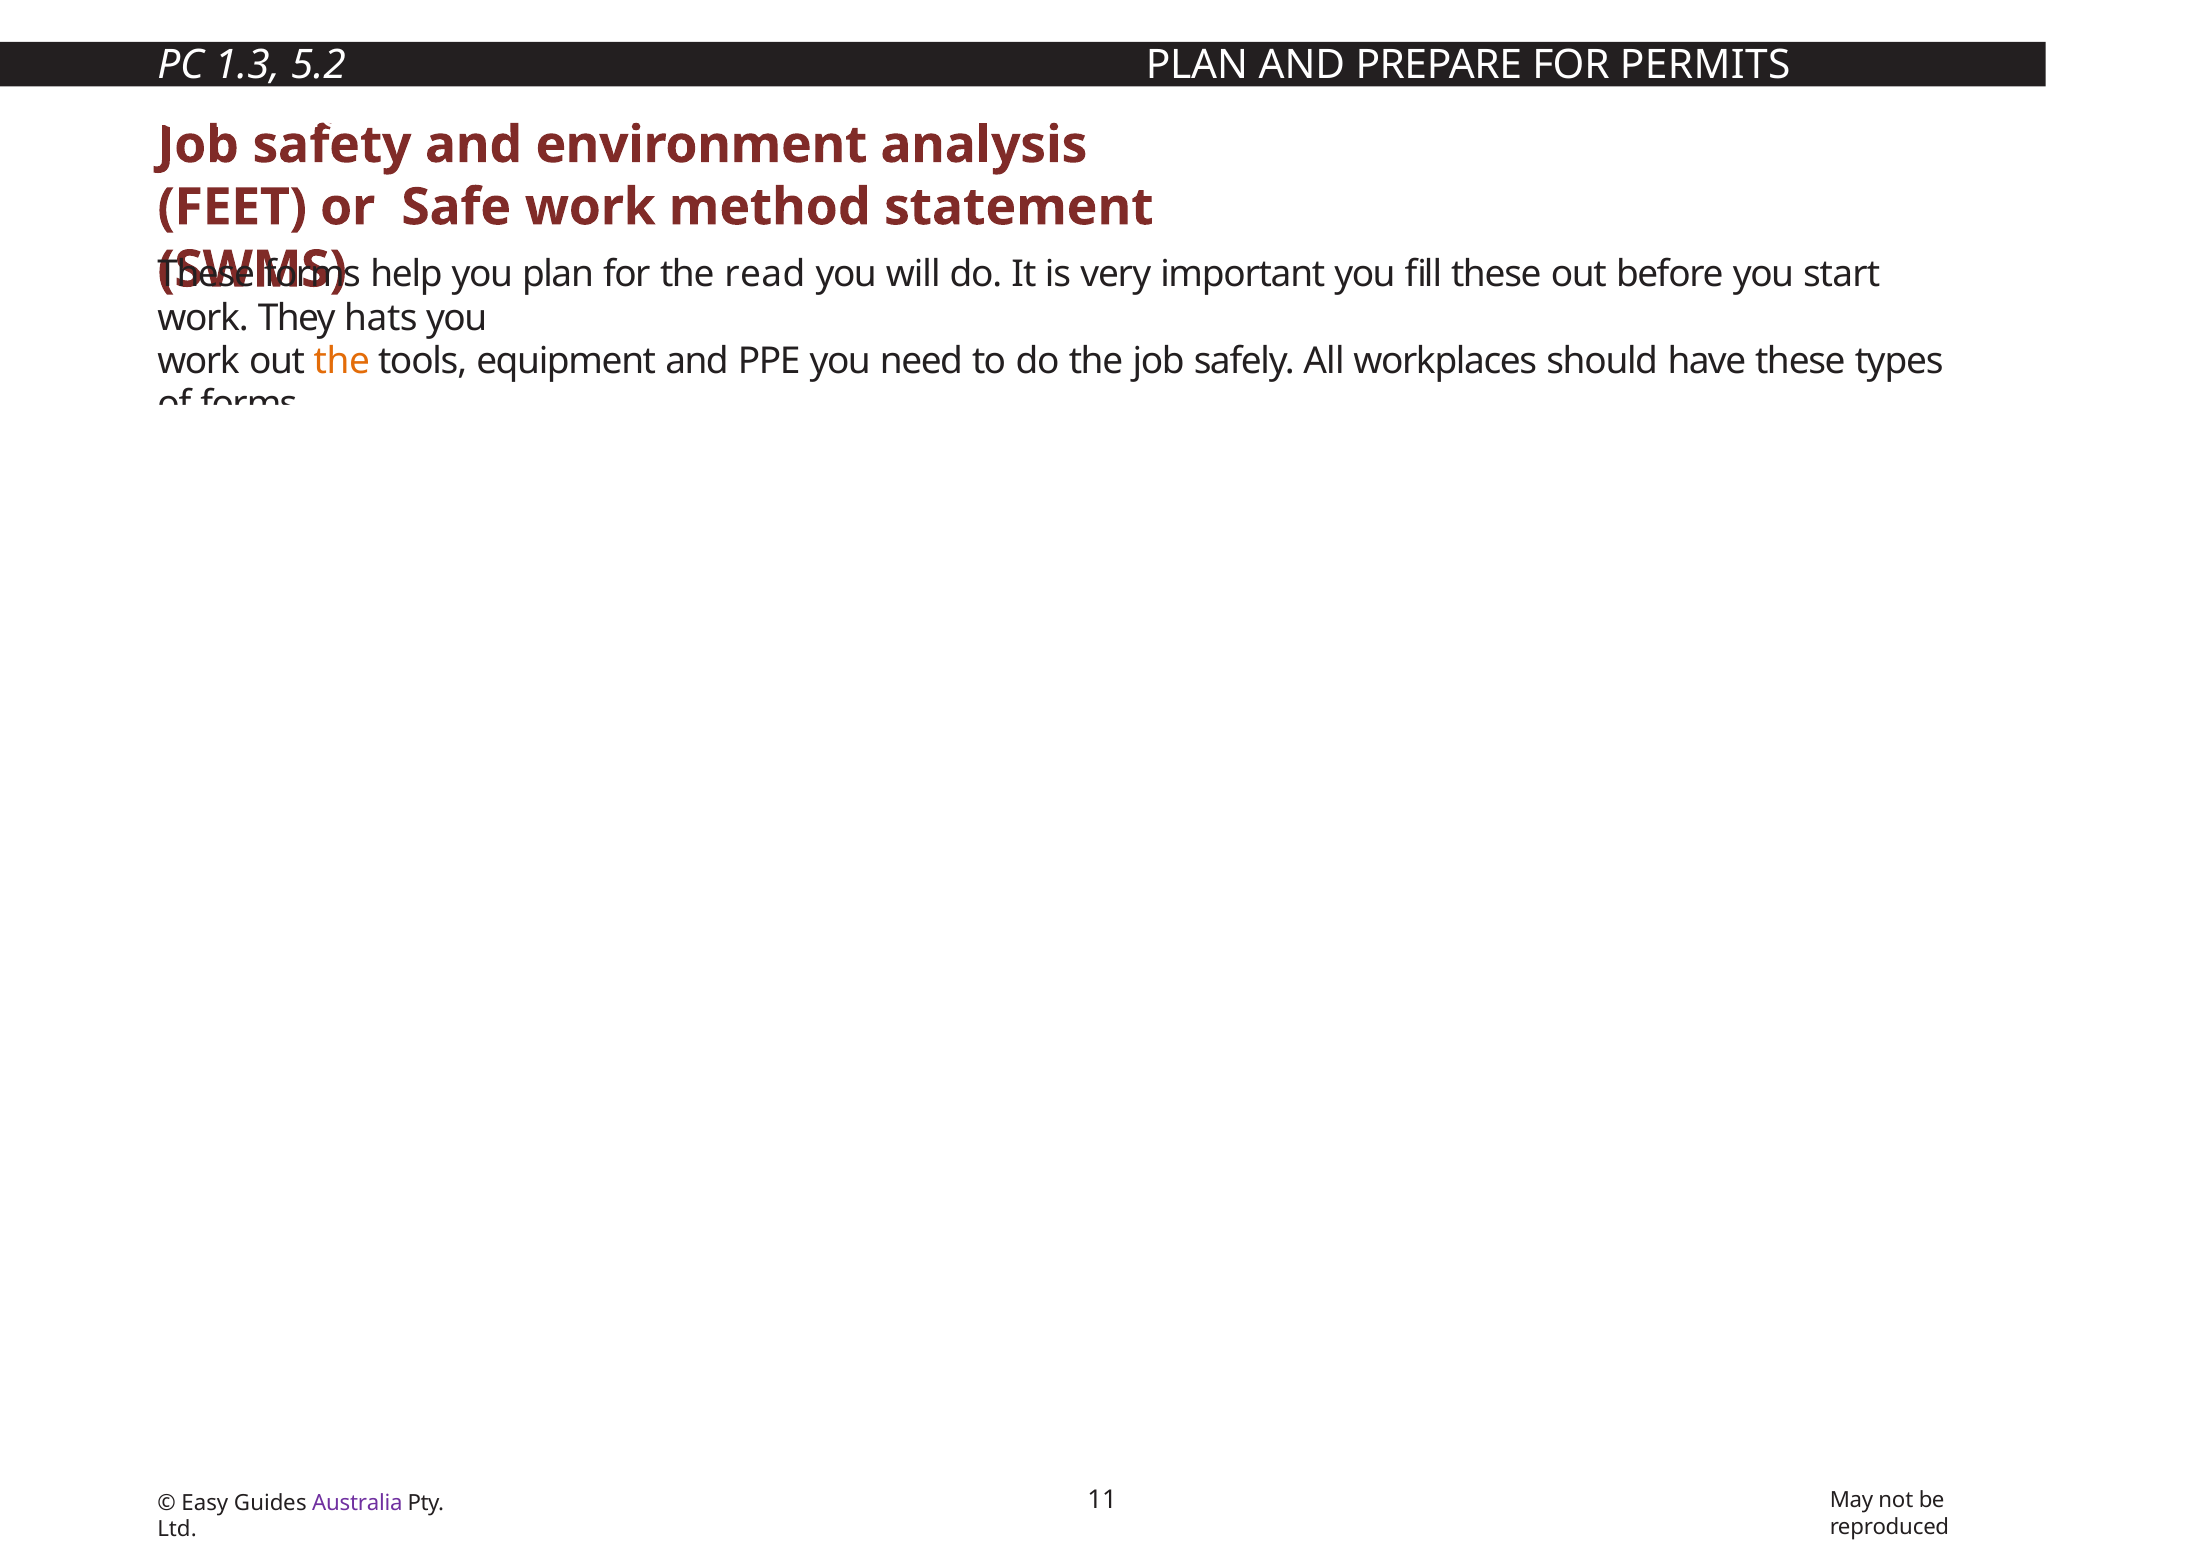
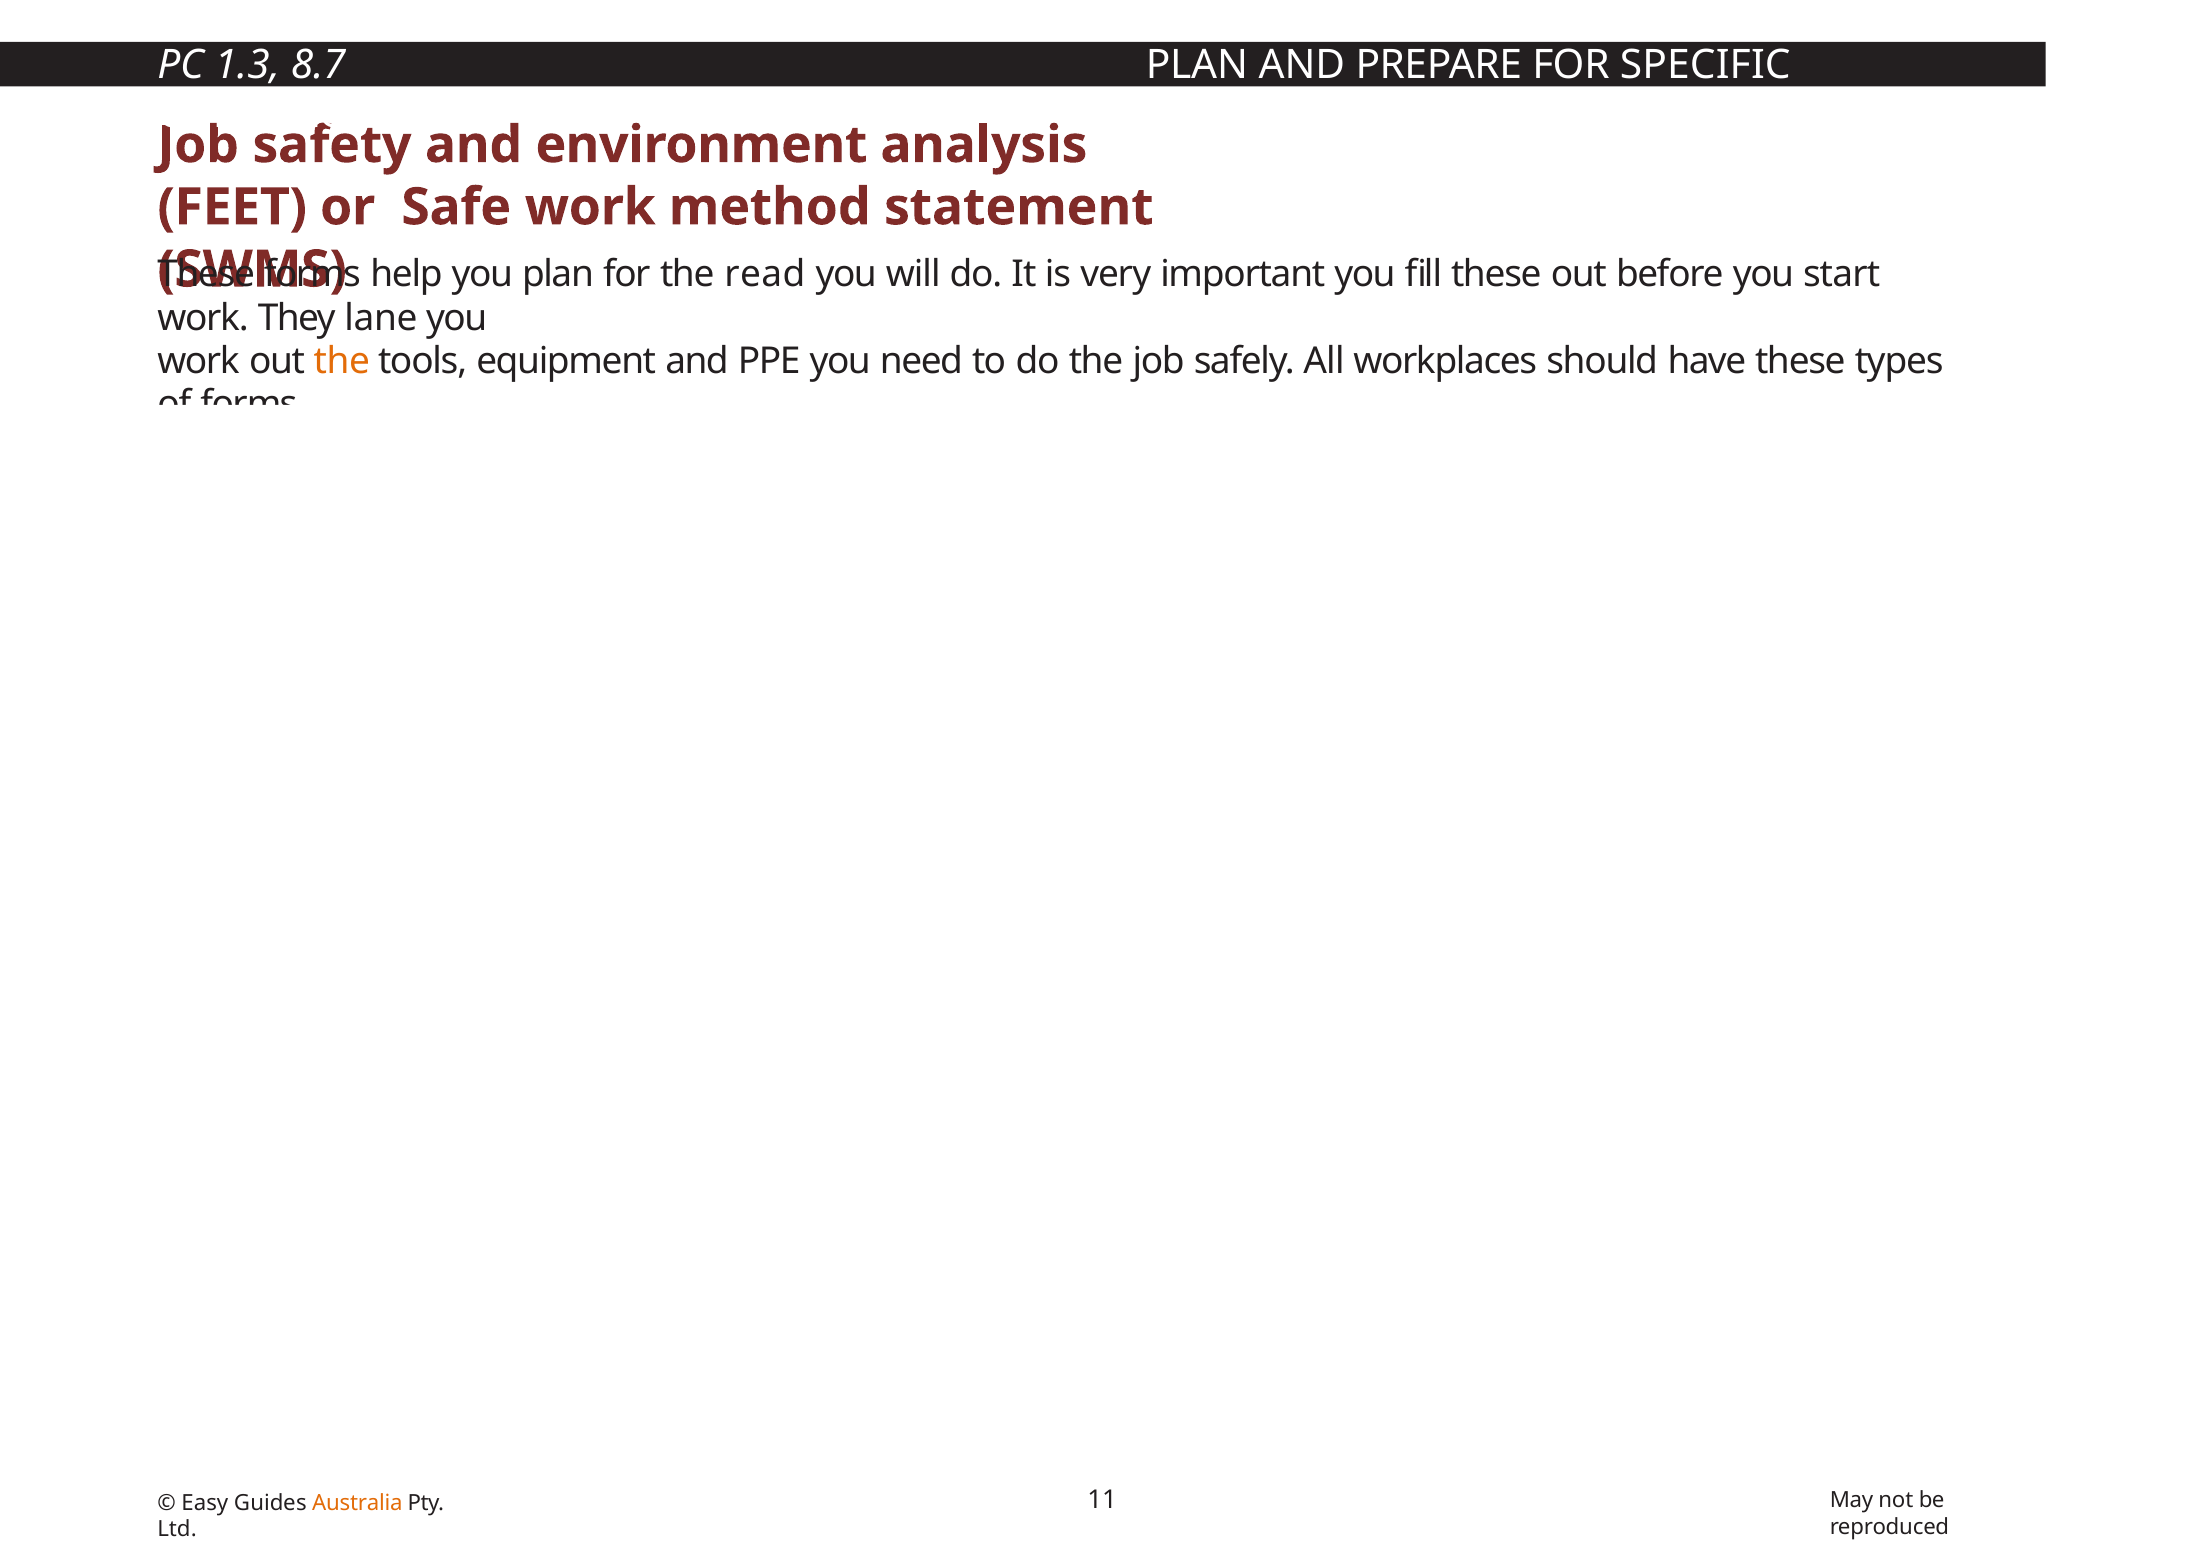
5.2: 5.2 -> 8.7 (318, 65)
PERMITS: PERMITS -> SPECIFIC (1705, 65)
They hats: hats -> lane (381, 318)
Australia colour: purple -> orange (357, 1503)
